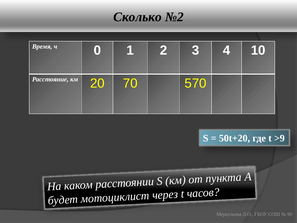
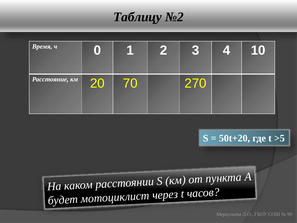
Сколько: Сколько -> Таблицу (137, 17)
570: 570 -> 270 (196, 83)
>9: >9 -> >5 (279, 138)
